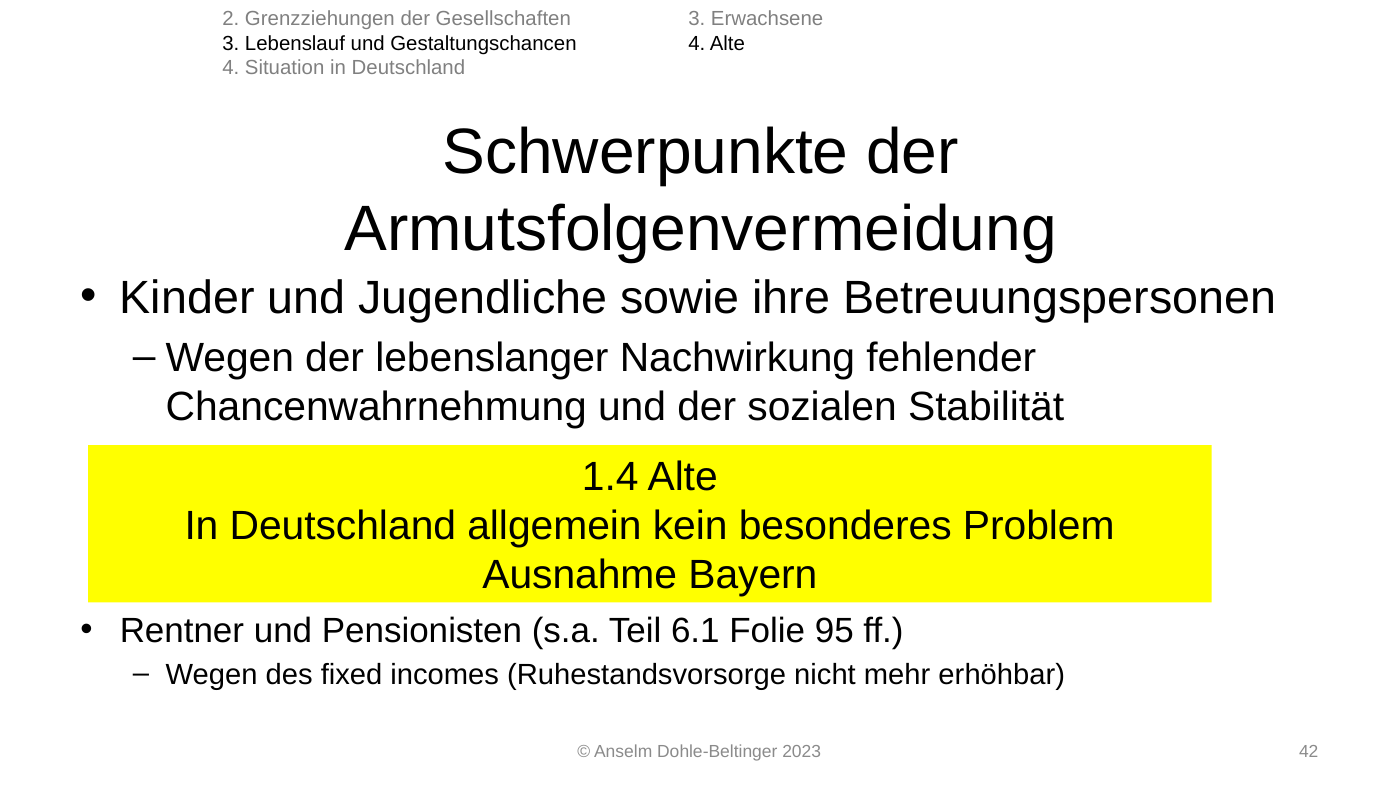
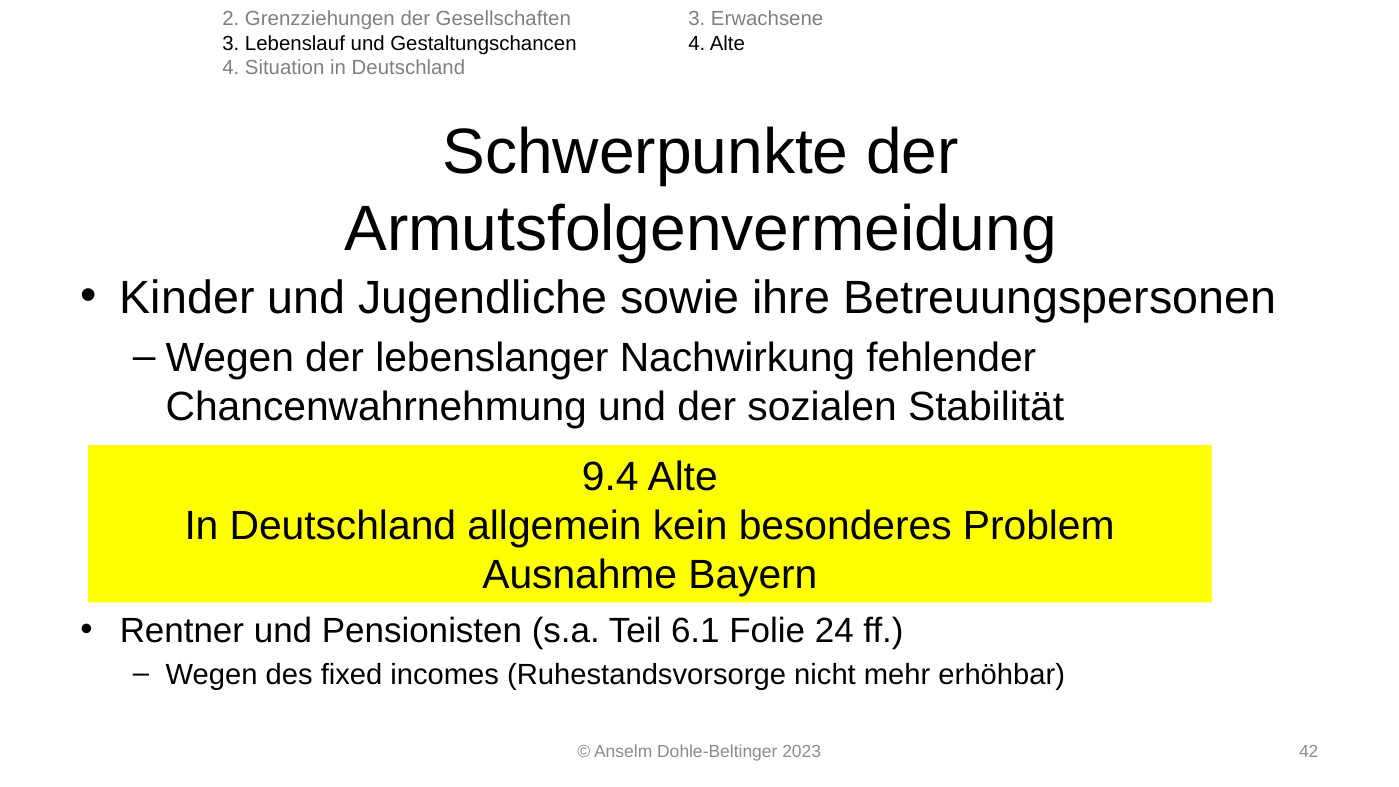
1.4: 1.4 -> 9.4 (610, 477)
95: 95 -> 24 (834, 631)
